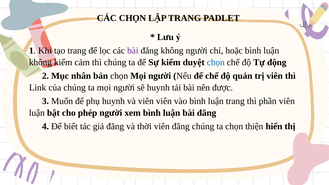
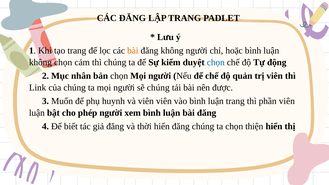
CÁC CHỌN: CHỌN -> ĐĂNG (132, 18)
bài colour: purple -> orange (133, 51)
không kiểm: kiểm -> chọn (63, 62)
sẽ huynh: huynh -> chúng (158, 88)
thời viên: viên -> hiển (162, 126)
